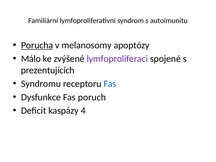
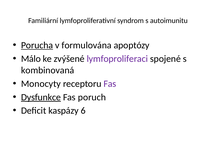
melanosomy: melanosomy -> formulována (87, 45)
prezentujících: prezentujících -> kombinovaná (48, 70)
Syndromu: Syndromu -> Monocyty (41, 84)
Fas colour: blue -> purple (110, 84)
Dysfunkce underline: none -> present (41, 97)
4: 4 -> 6 (83, 111)
